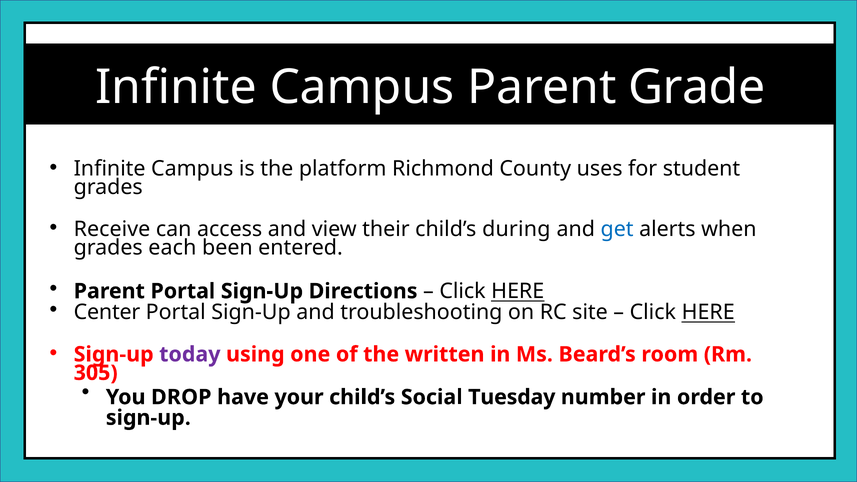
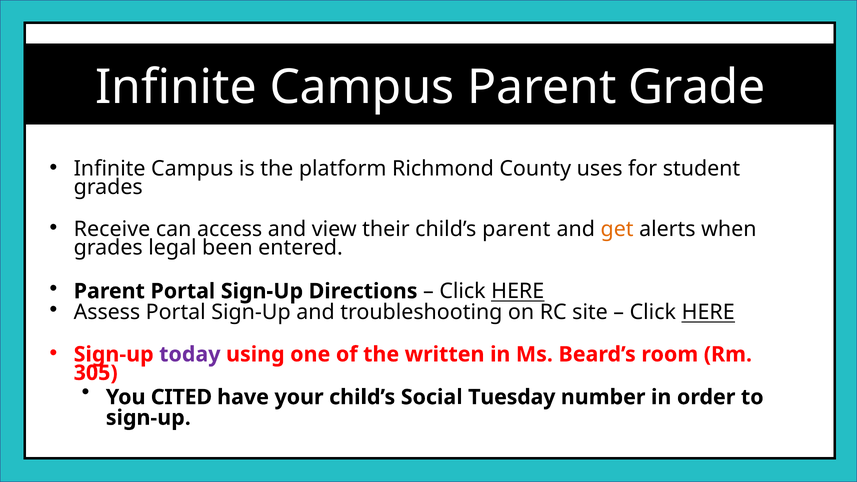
child’s during: during -> parent (516, 229)
get colour: blue -> orange (617, 229)
each: each -> legal (172, 248)
Center: Center -> Assess (107, 312)
DROP: DROP -> CITED (181, 397)
